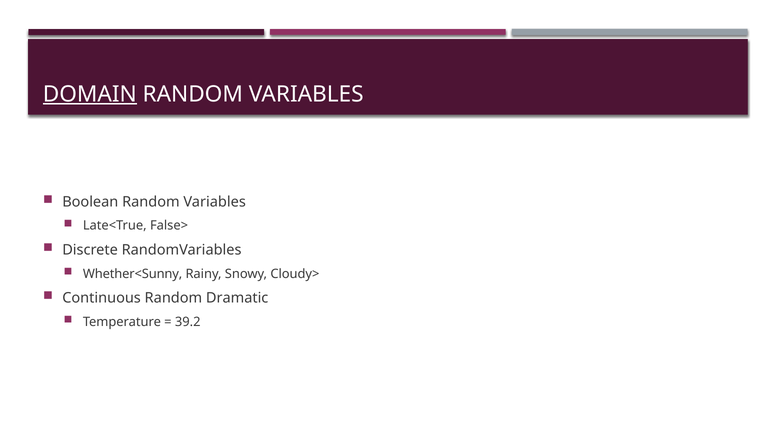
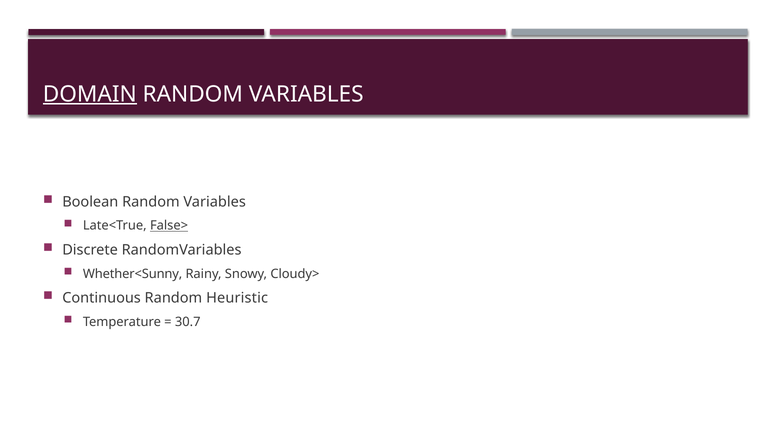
False> underline: none -> present (169, 226)
Dramatic: Dramatic -> Heuristic (237, 299)
39.2: 39.2 -> 30.7 (188, 322)
